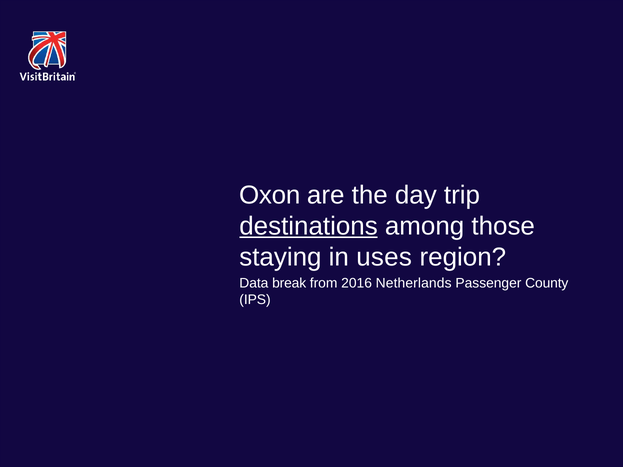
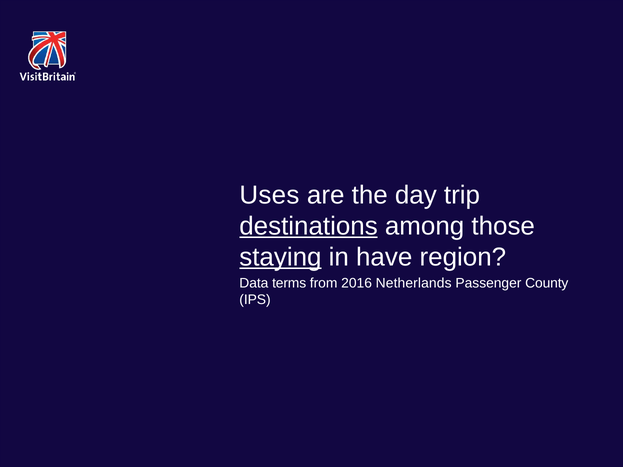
Oxon: Oxon -> Uses (269, 195)
staying underline: none -> present (280, 257)
uses: uses -> have (384, 257)
break: break -> terms (289, 283)
